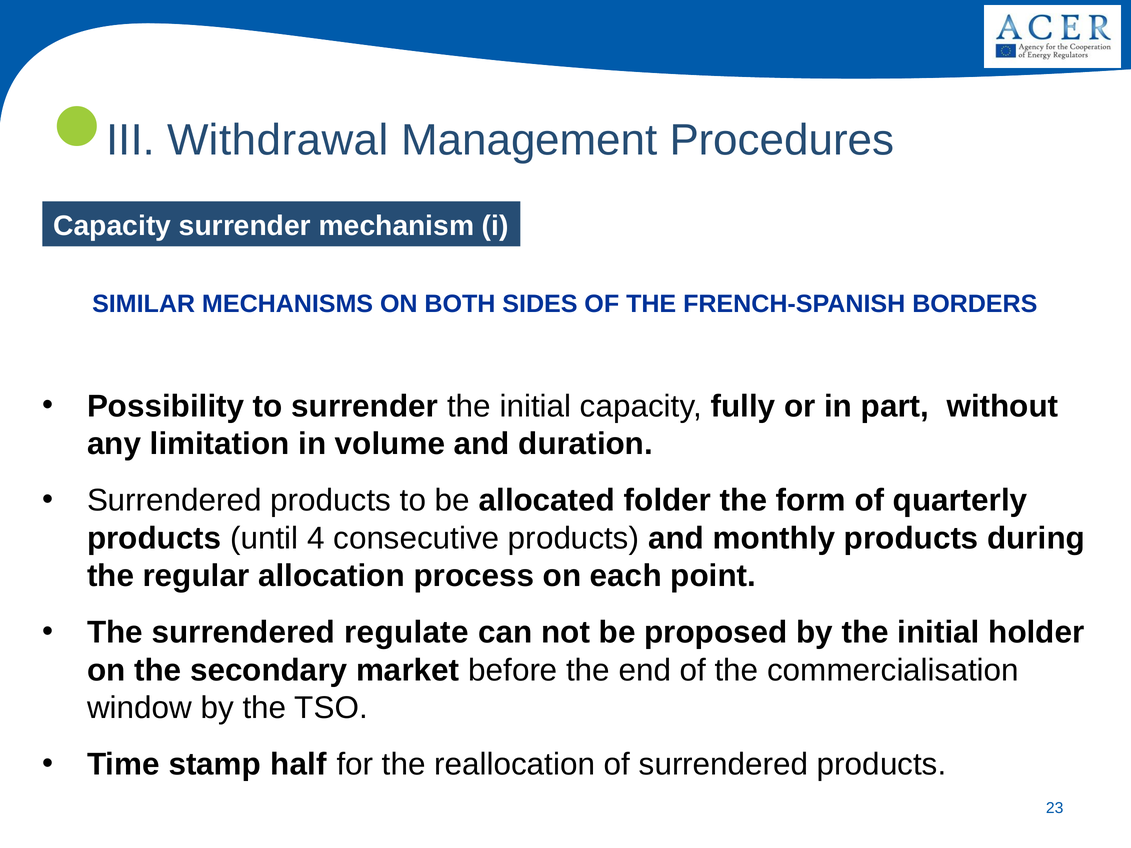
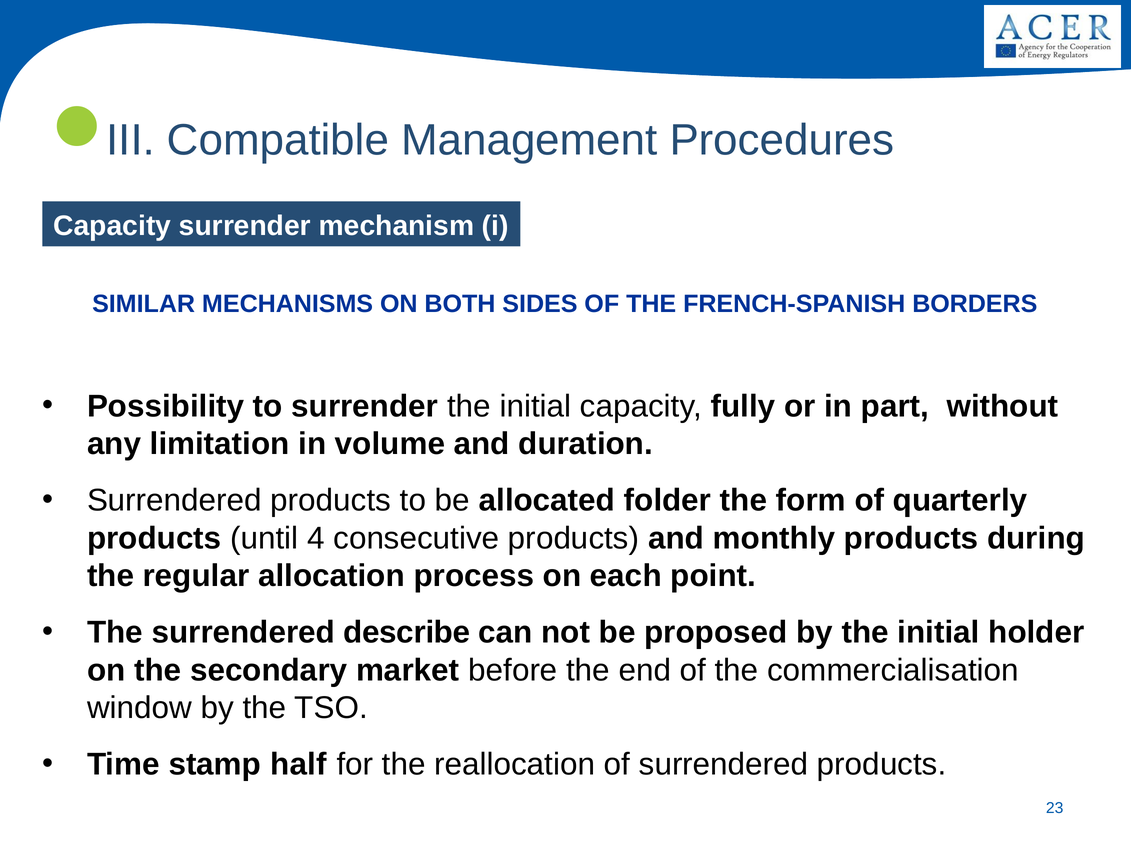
Withdrawal: Withdrawal -> Compatible (278, 140)
regulate: regulate -> describe (407, 633)
